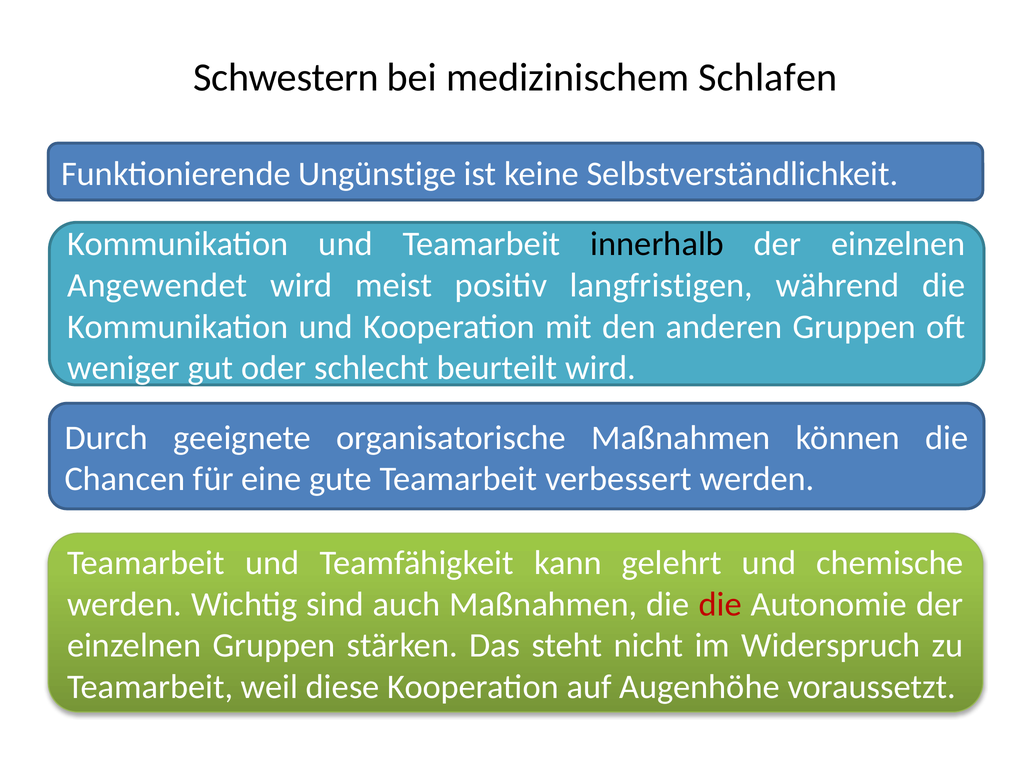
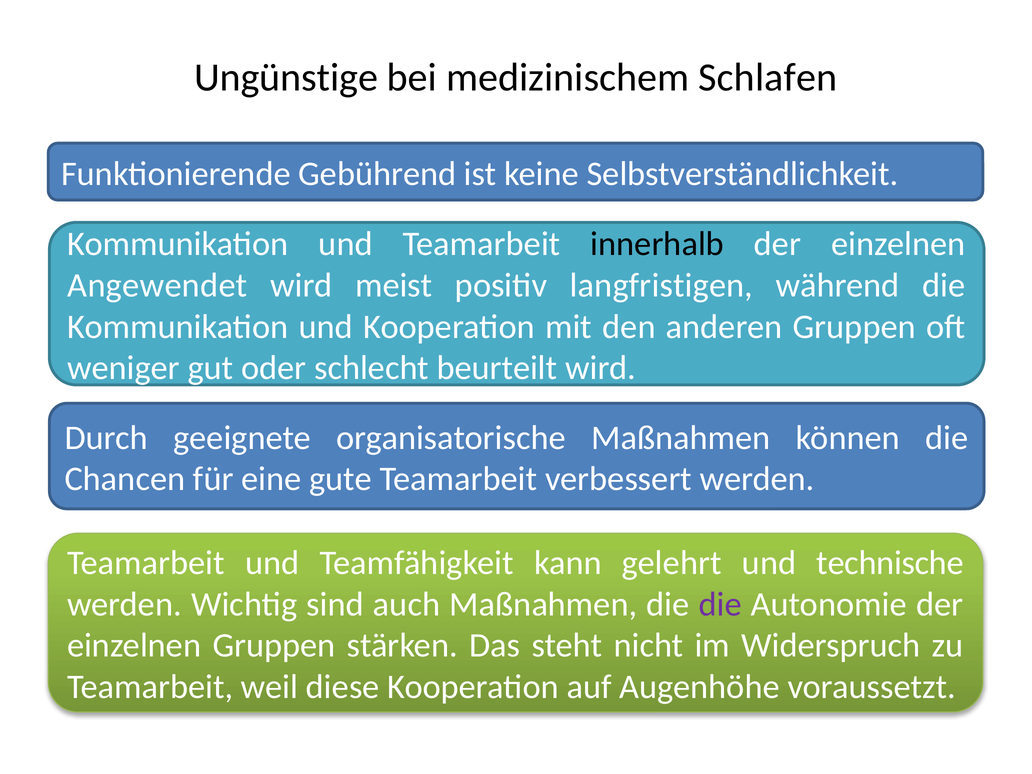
Schwestern: Schwestern -> Ungünstige (286, 78)
Ungünstige: Ungünstige -> Gebührend (377, 174)
chemische: chemische -> technische (890, 563)
die colour: red -> purple (720, 604)
